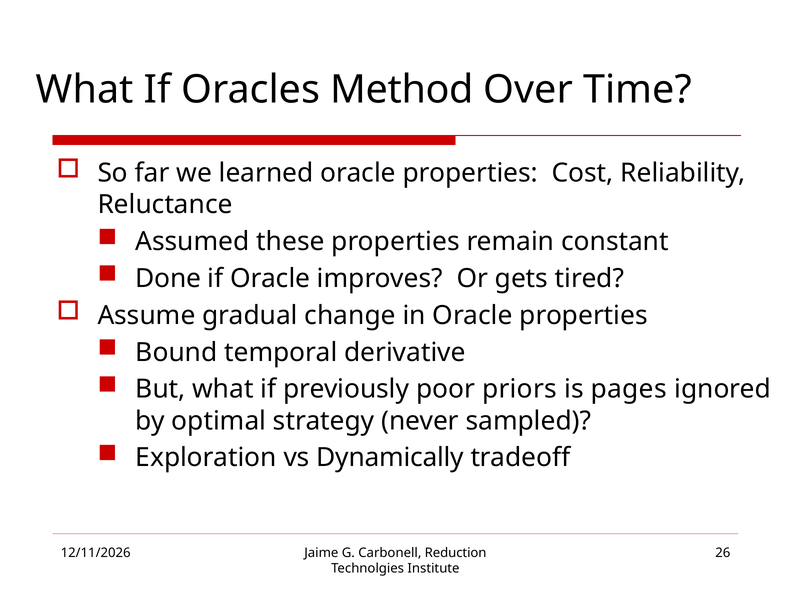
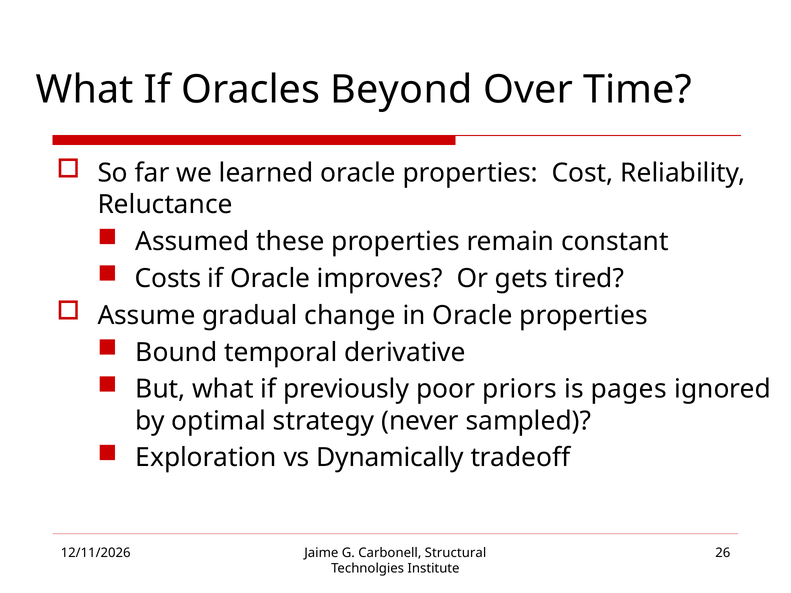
Method: Method -> Beyond (402, 90)
Done: Done -> Costs (168, 279)
Reduction: Reduction -> Structural (456, 553)
